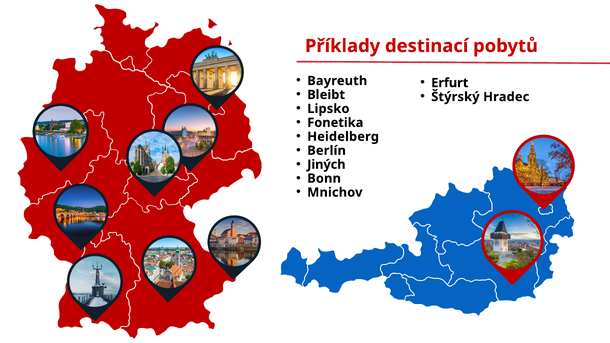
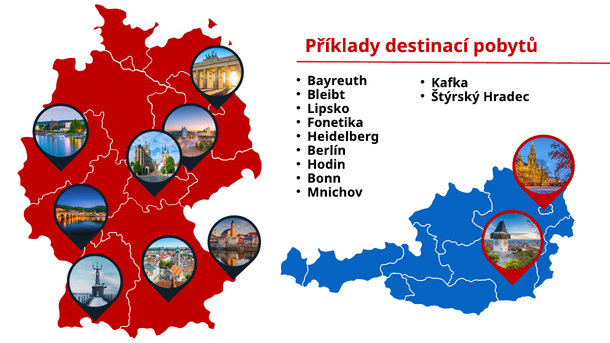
Erfurt: Erfurt -> Kafka (450, 83)
Jiných: Jiných -> Hodin (326, 165)
